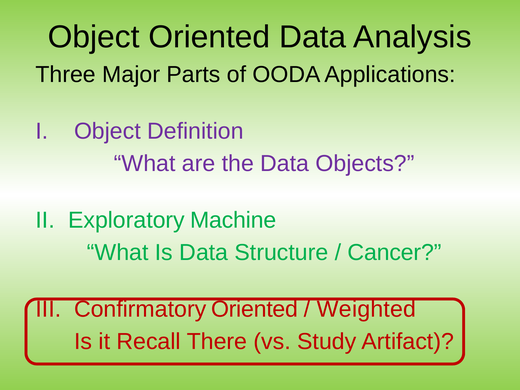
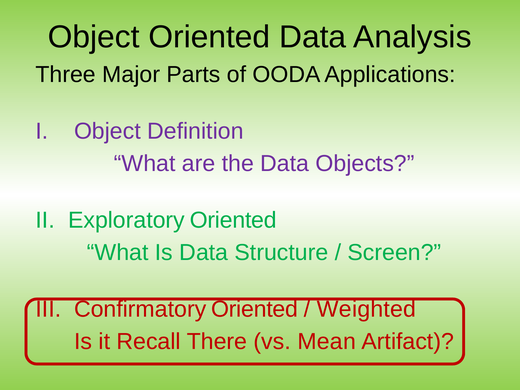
Exploratory Machine: Machine -> Oriented (233, 220)
Cancer: Cancer -> Screen (394, 252)
Study: Study -> Mean (327, 341)
